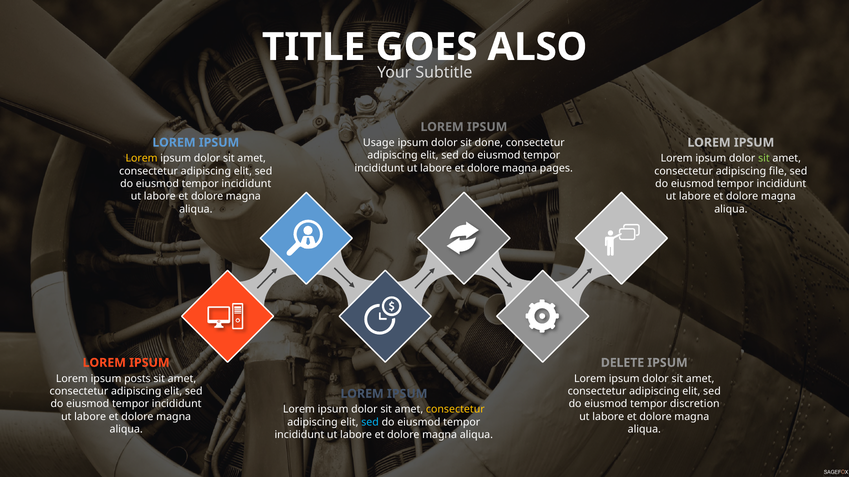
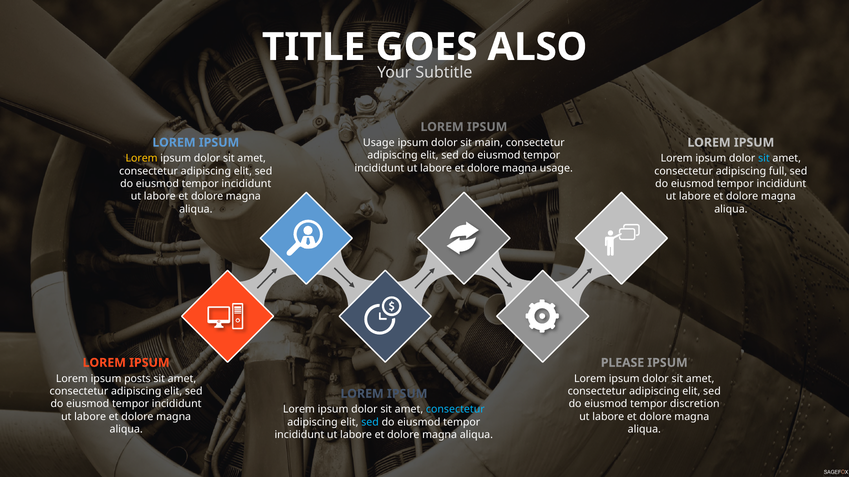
done: done -> main (489, 143)
sit colour: light green -> light blue (764, 159)
magna pages: pages -> usage (556, 168)
file: file -> full (778, 171)
DELETE: DELETE -> PLEASE (622, 363)
consectetur colour: yellow -> light blue (455, 410)
